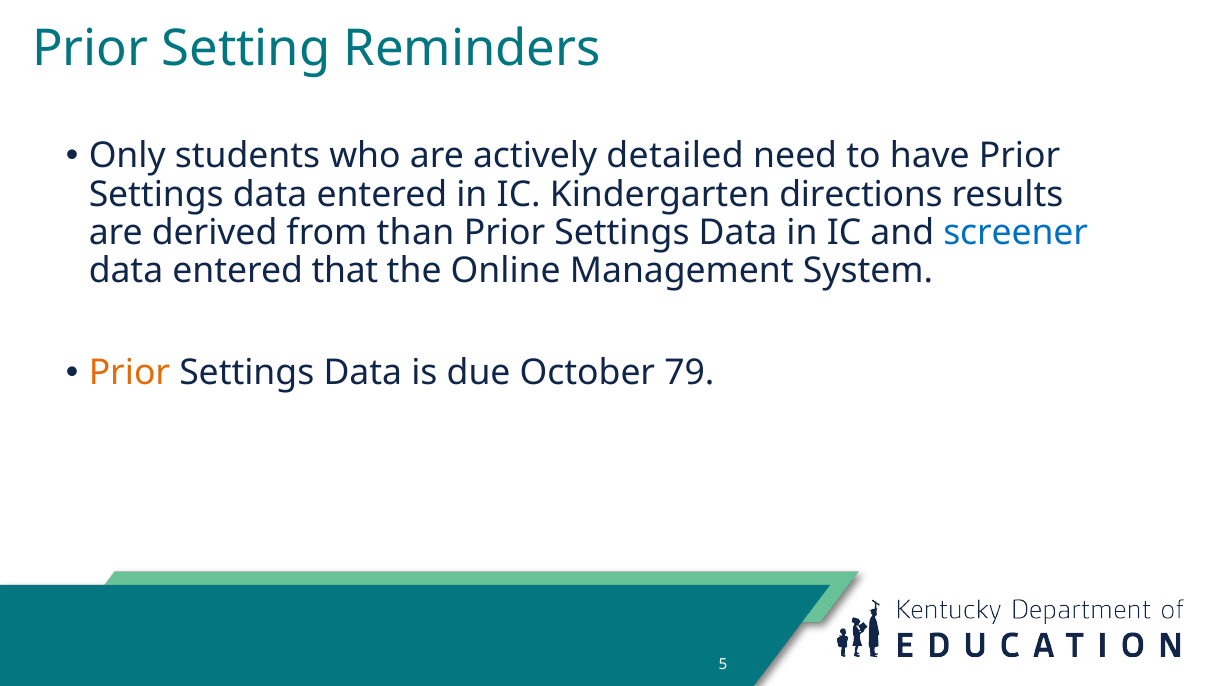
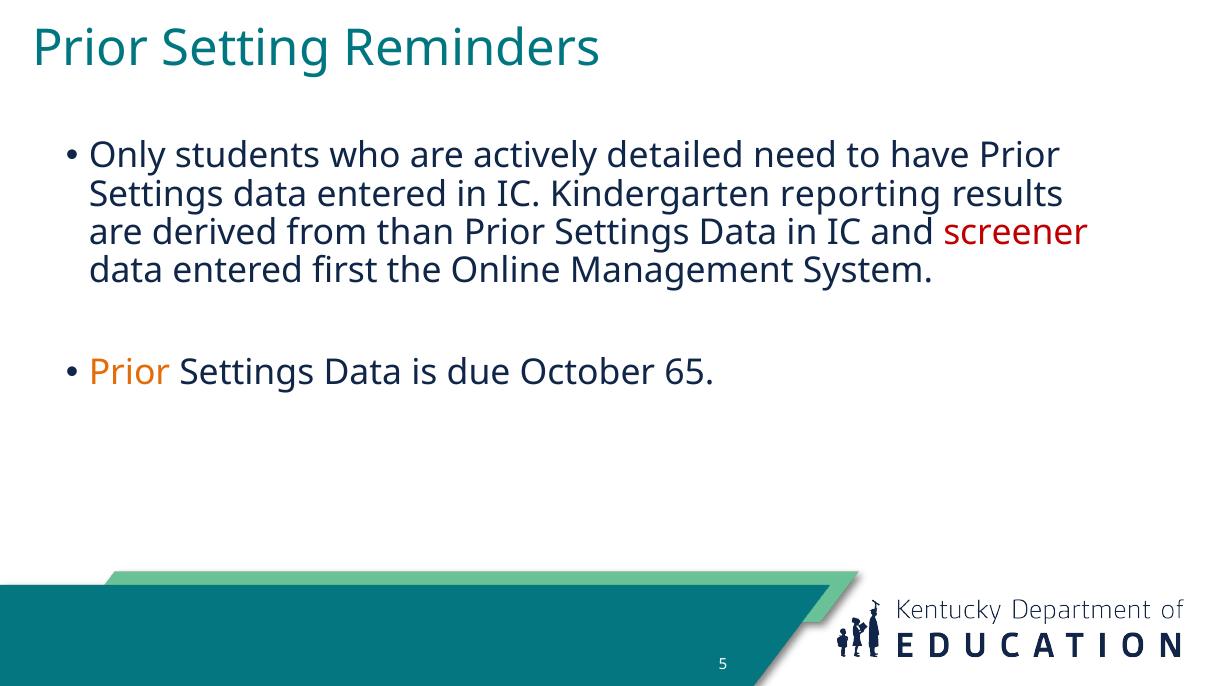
directions: directions -> reporting (861, 194)
screener colour: blue -> red (1016, 233)
that: that -> first (345, 271)
79: 79 -> 65 (689, 373)
